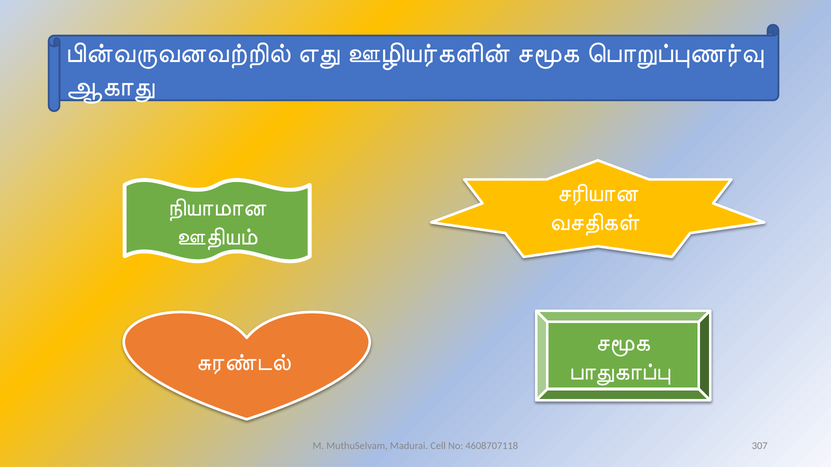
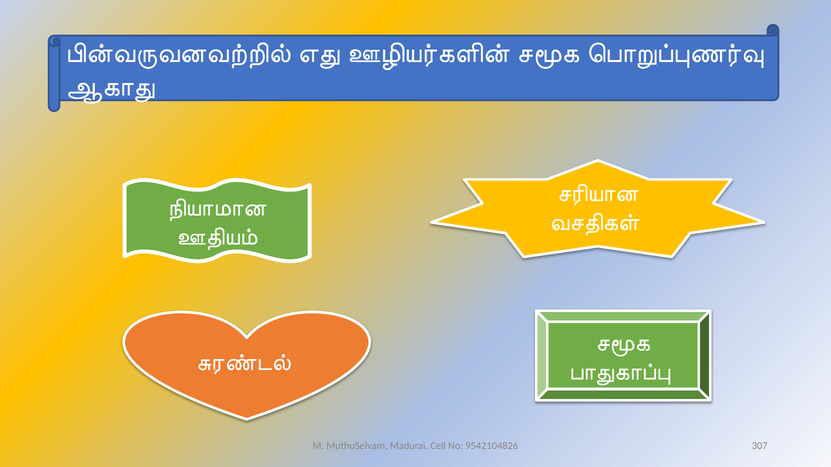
4608707118: 4608707118 -> 9542104826 (492, 446)
